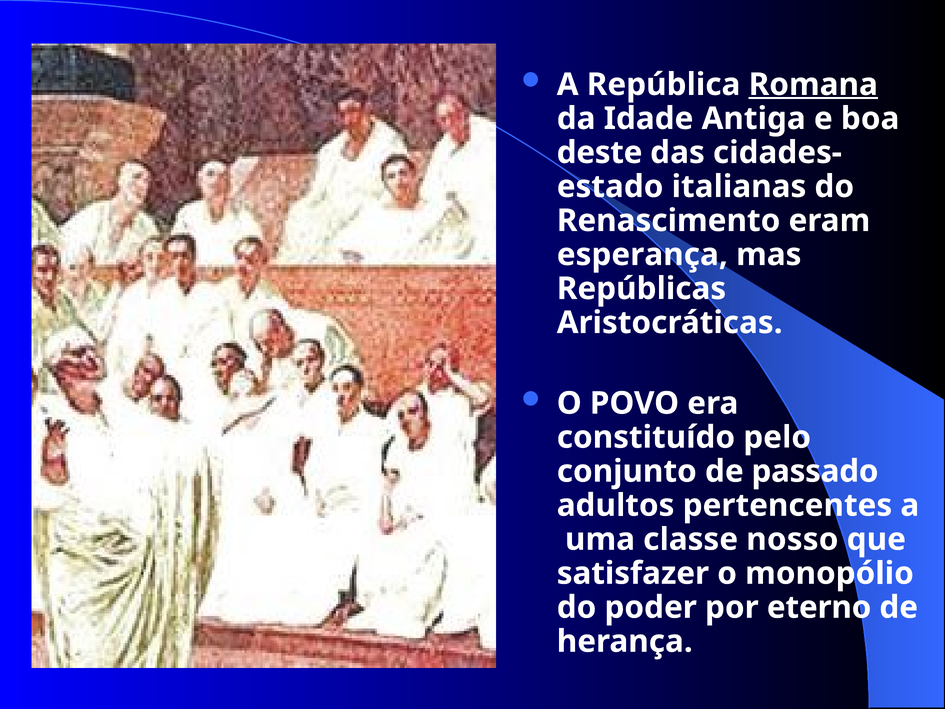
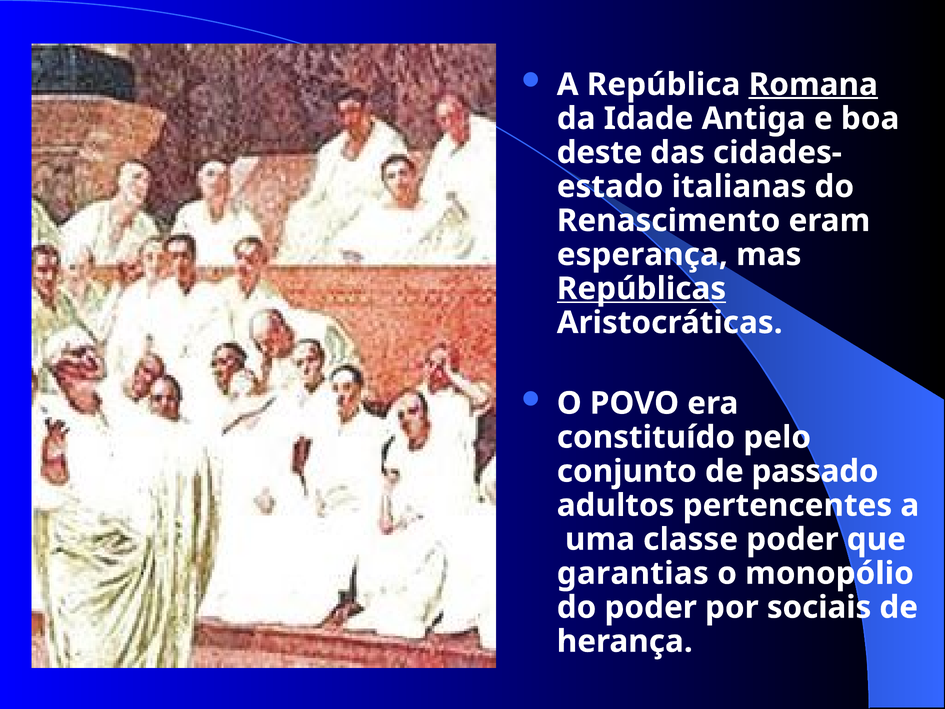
Repúblicas underline: none -> present (641, 289)
classe nosso: nosso -> poder (792, 539)
satisfazer: satisfazer -> garantias (633, 573)
eterno: eterno -> sociais (819, 607)
